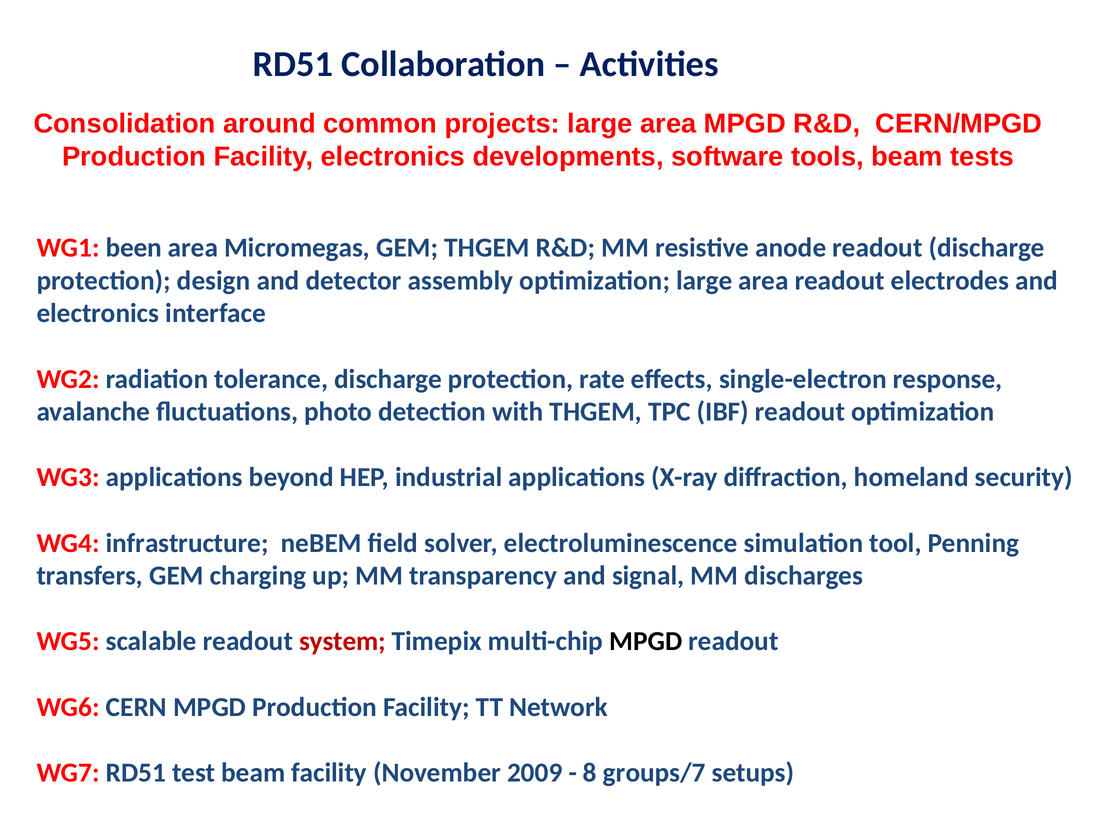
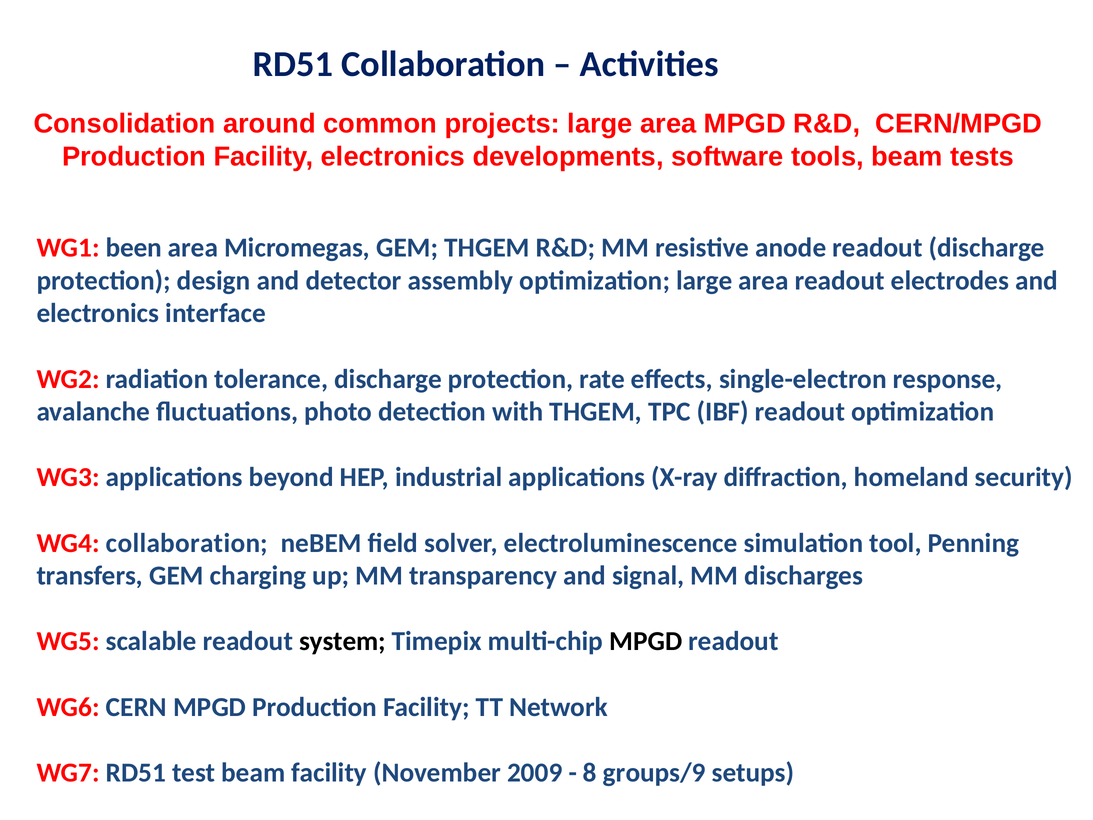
WG4 infrastructure: infrastructure -> collaboration (187, 543)
system colour: red -> black (342, 641)
groups/7: groups/7 -> groups/9 (654, 772)
